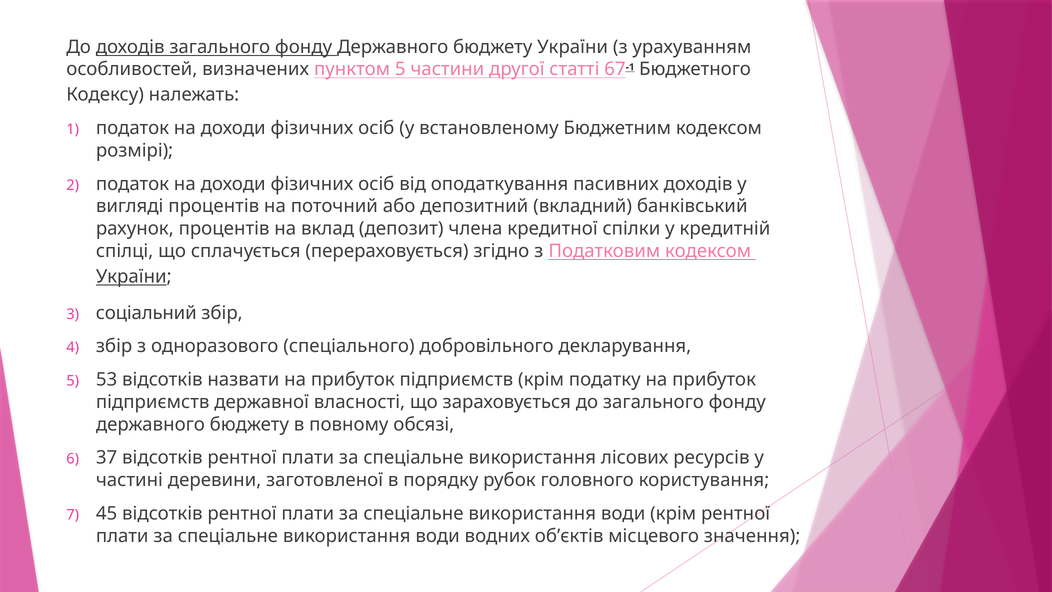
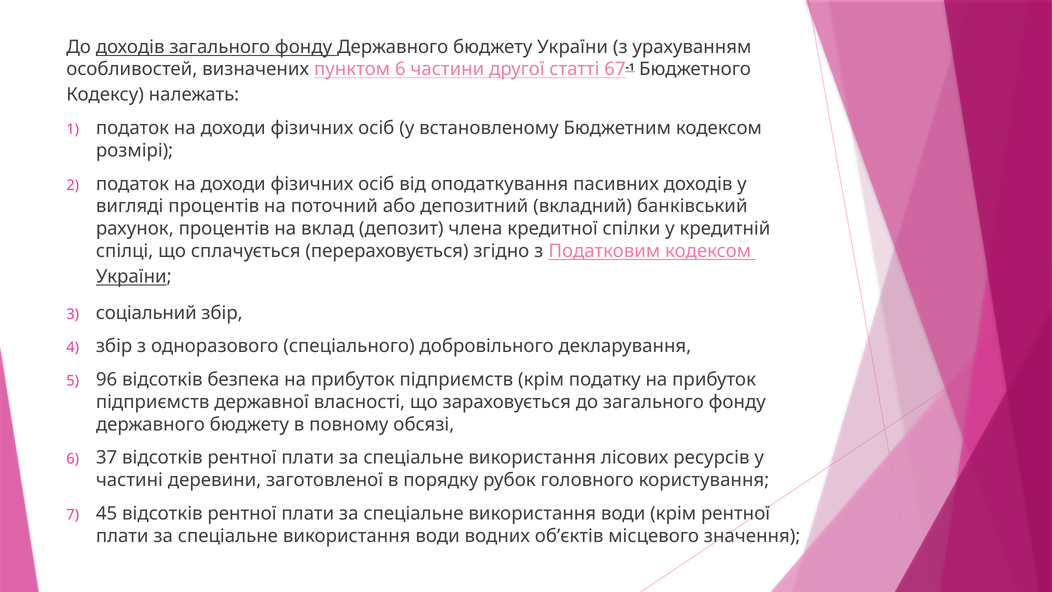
пунктом 5: 5 -> 6 (400, 69)
53: 53 -> 96 (107, 380)
назвати: назвати -> безпека (243, 380)
